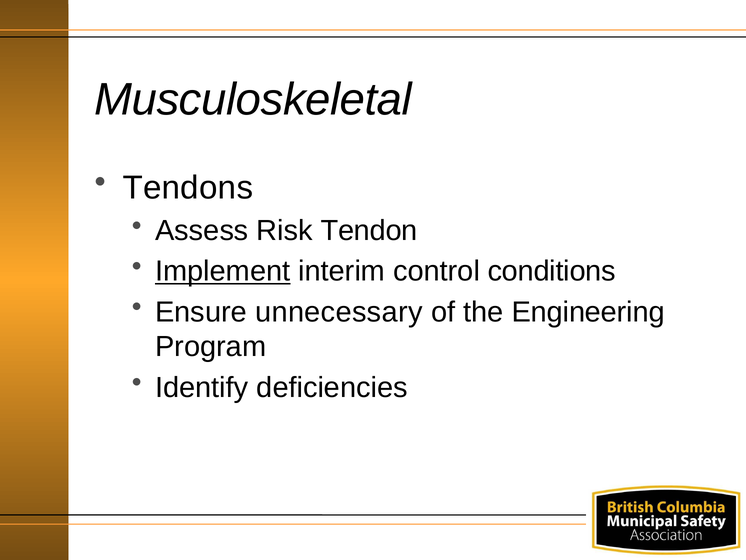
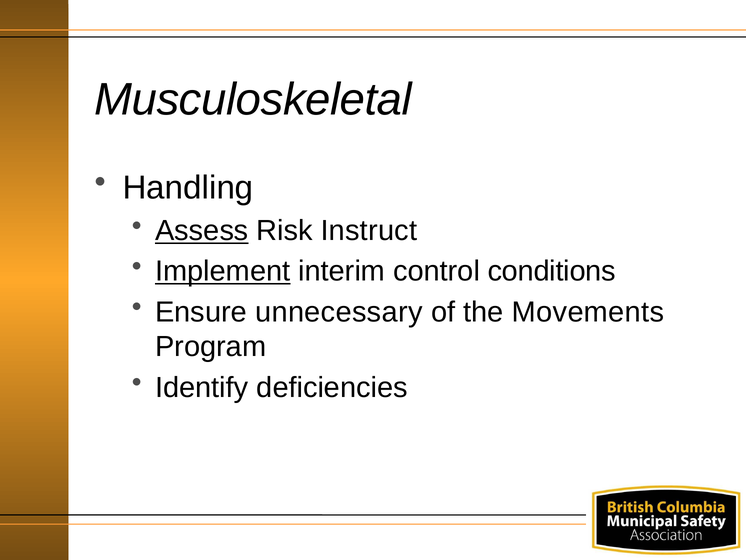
Tendons: Tendons -> Handling (188, 188)
Assess underline: none -> present (202, 230)
Tendon: Tendon -> Instruct (369, 230)
Engineering: Engineering -> Movements (588, 312)
